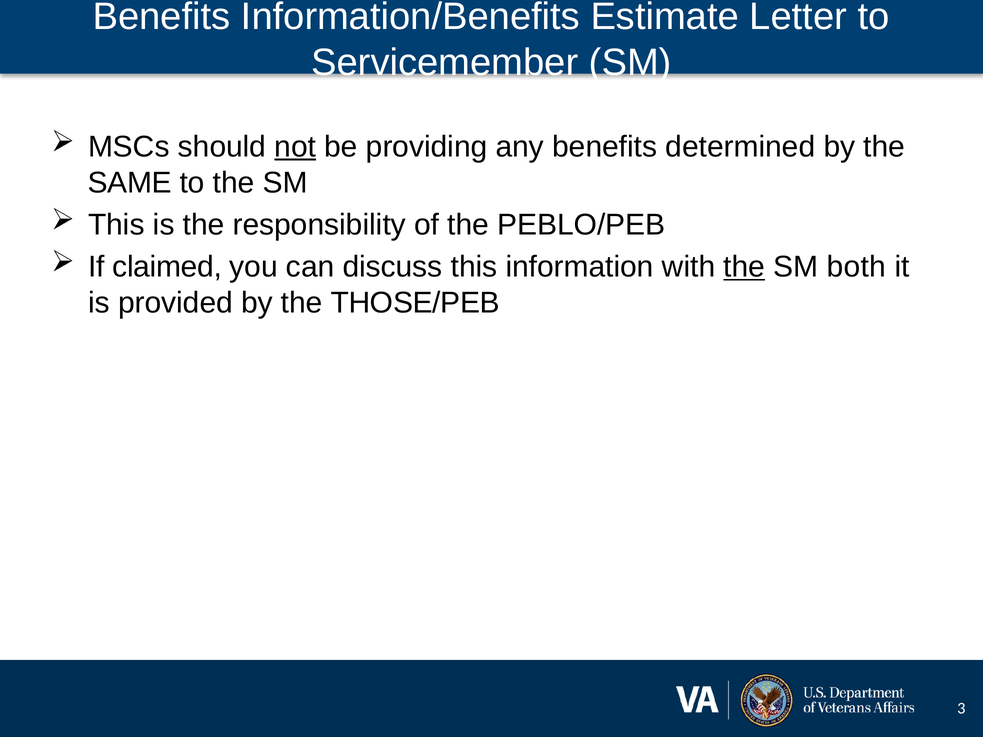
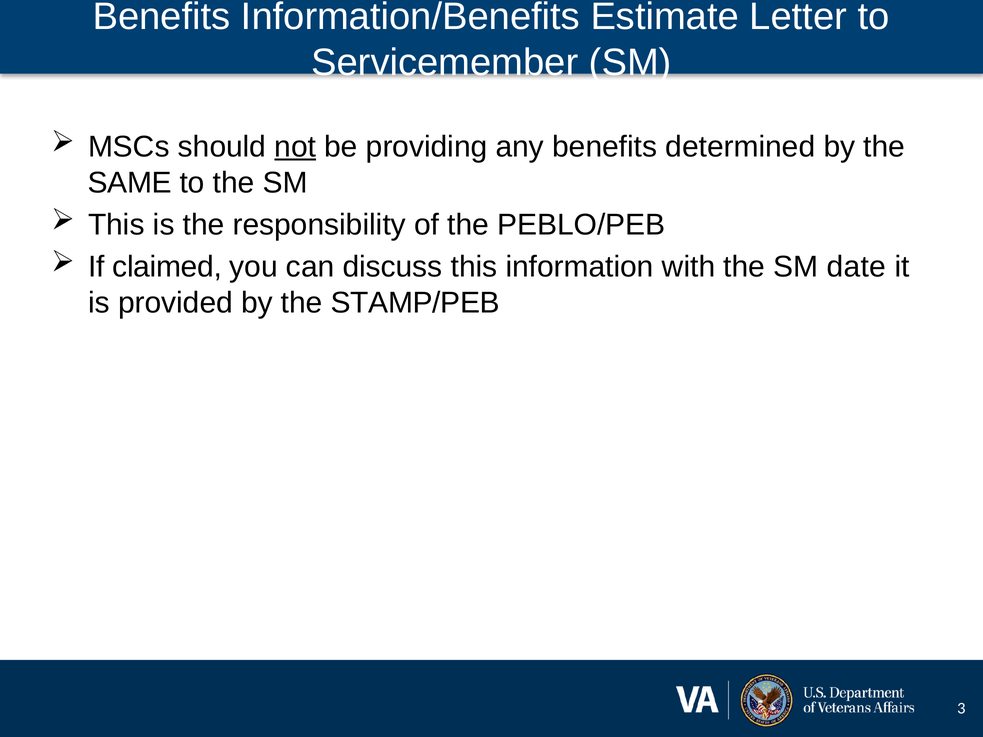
the underline: present -> none (744, 267)
both: both -> date (857, 267)
THOSE/PEB: THOSE/PEB -> STAMP/PEB (415, 303)
